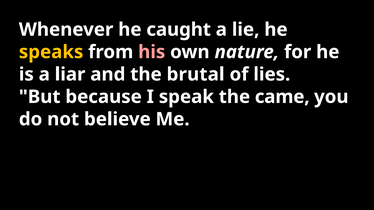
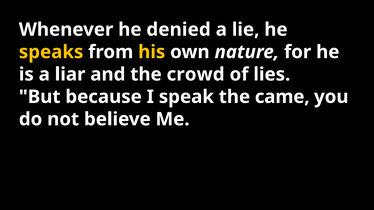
caught: caught -> denied (179, 30)
his colour: pink -> yellow (152, 52)
brutal: brutal -> crowd (196, 75)
